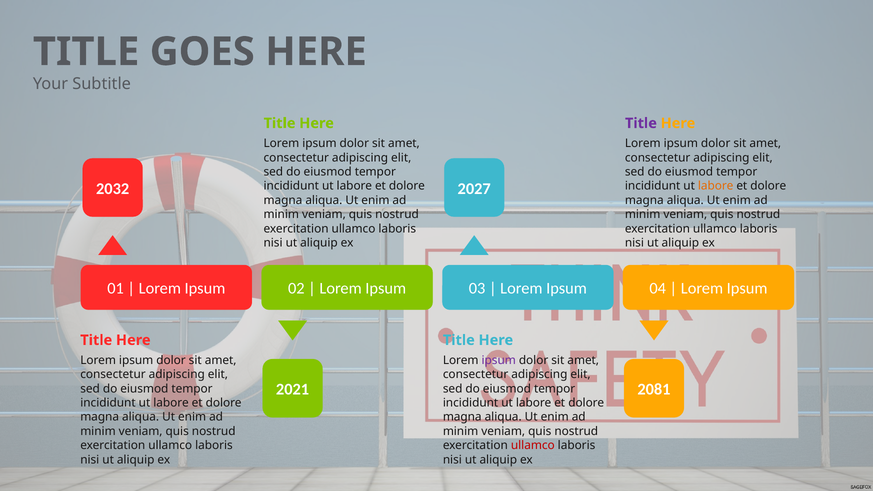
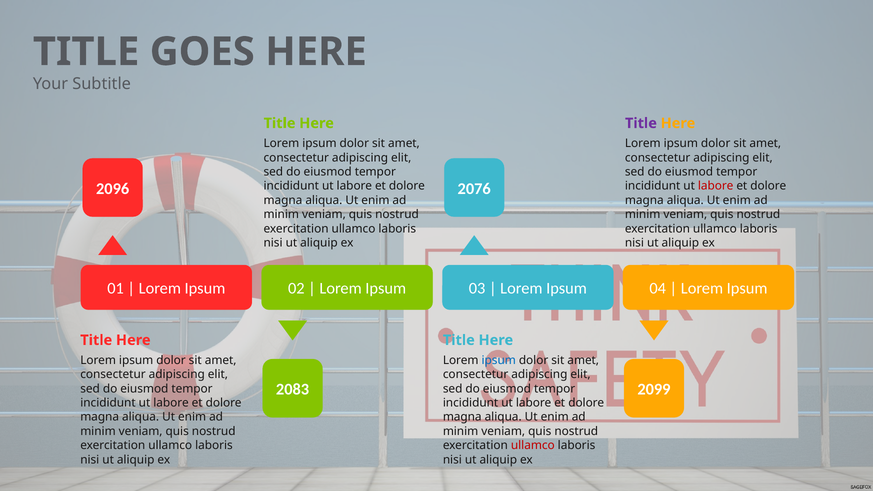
2032: 2032 -> 2096 (113, 189)
2027: 2027 -> 2076 (474, 189)
labore colour: orange -> red (716, 186)
ipsum colour: purple -> blue (499, 360)
2021: 2021 -> 2083 (293, 389)
2081: 2081 -> 2099 (654, 389)
